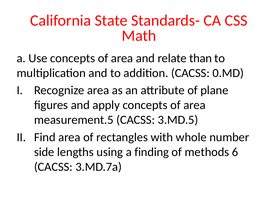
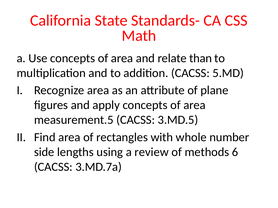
0.MD: 0.MD -> 5.MD (228, 73)
finding: finding -> review (152, 152)
